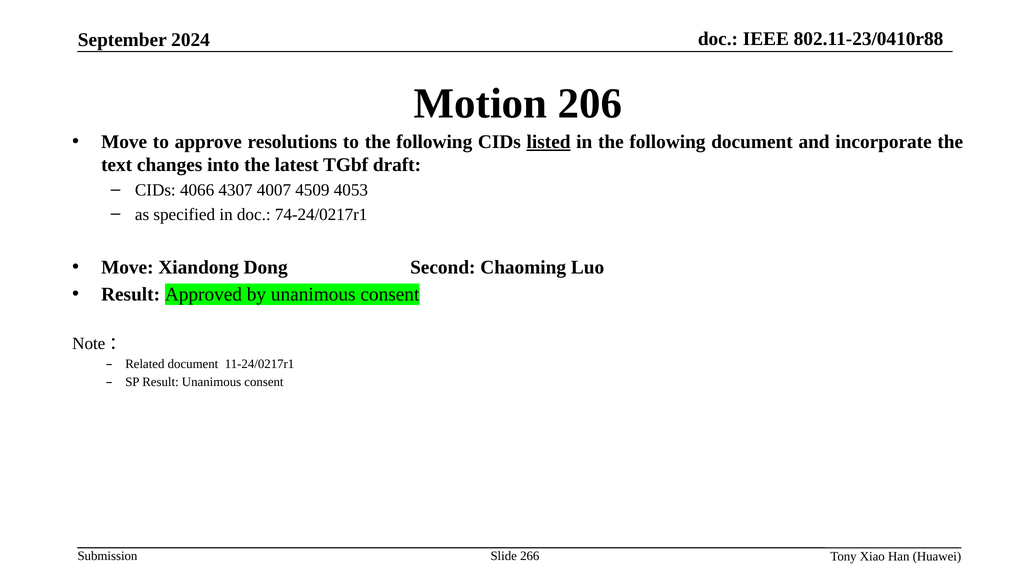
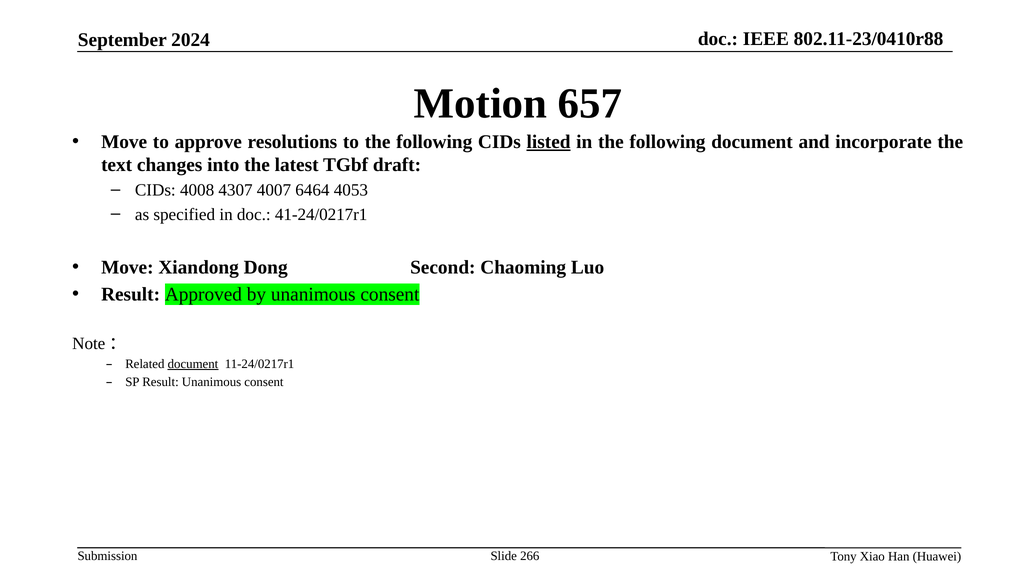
206: 206 -> 657 (590, 103)
4066: 4066 -> 4008 (197, 190)
4509: 4509 -> 6464 (312, 190)
74-24/0217r1: 74-24/0217r1 -> 41-24/0217r1 (321, 214)
document underline: none -> present (193, 364)
